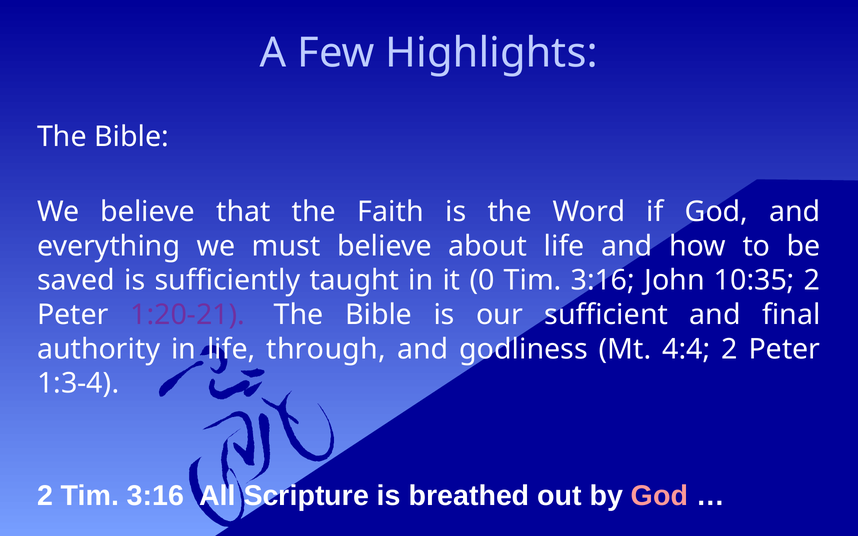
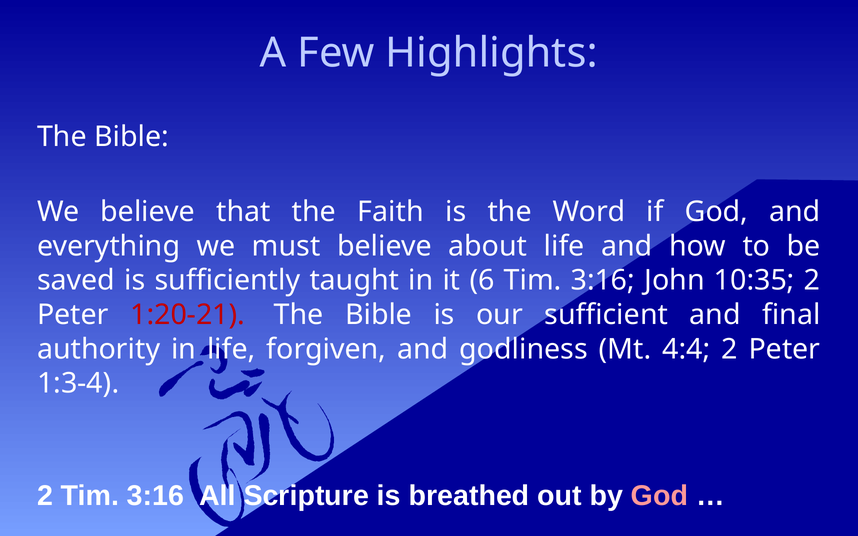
0: 0 -> 6 (482, 281)
1:20-21 colour: purple -> red (188, 315)
through: through -> forgiven (326, 349)
